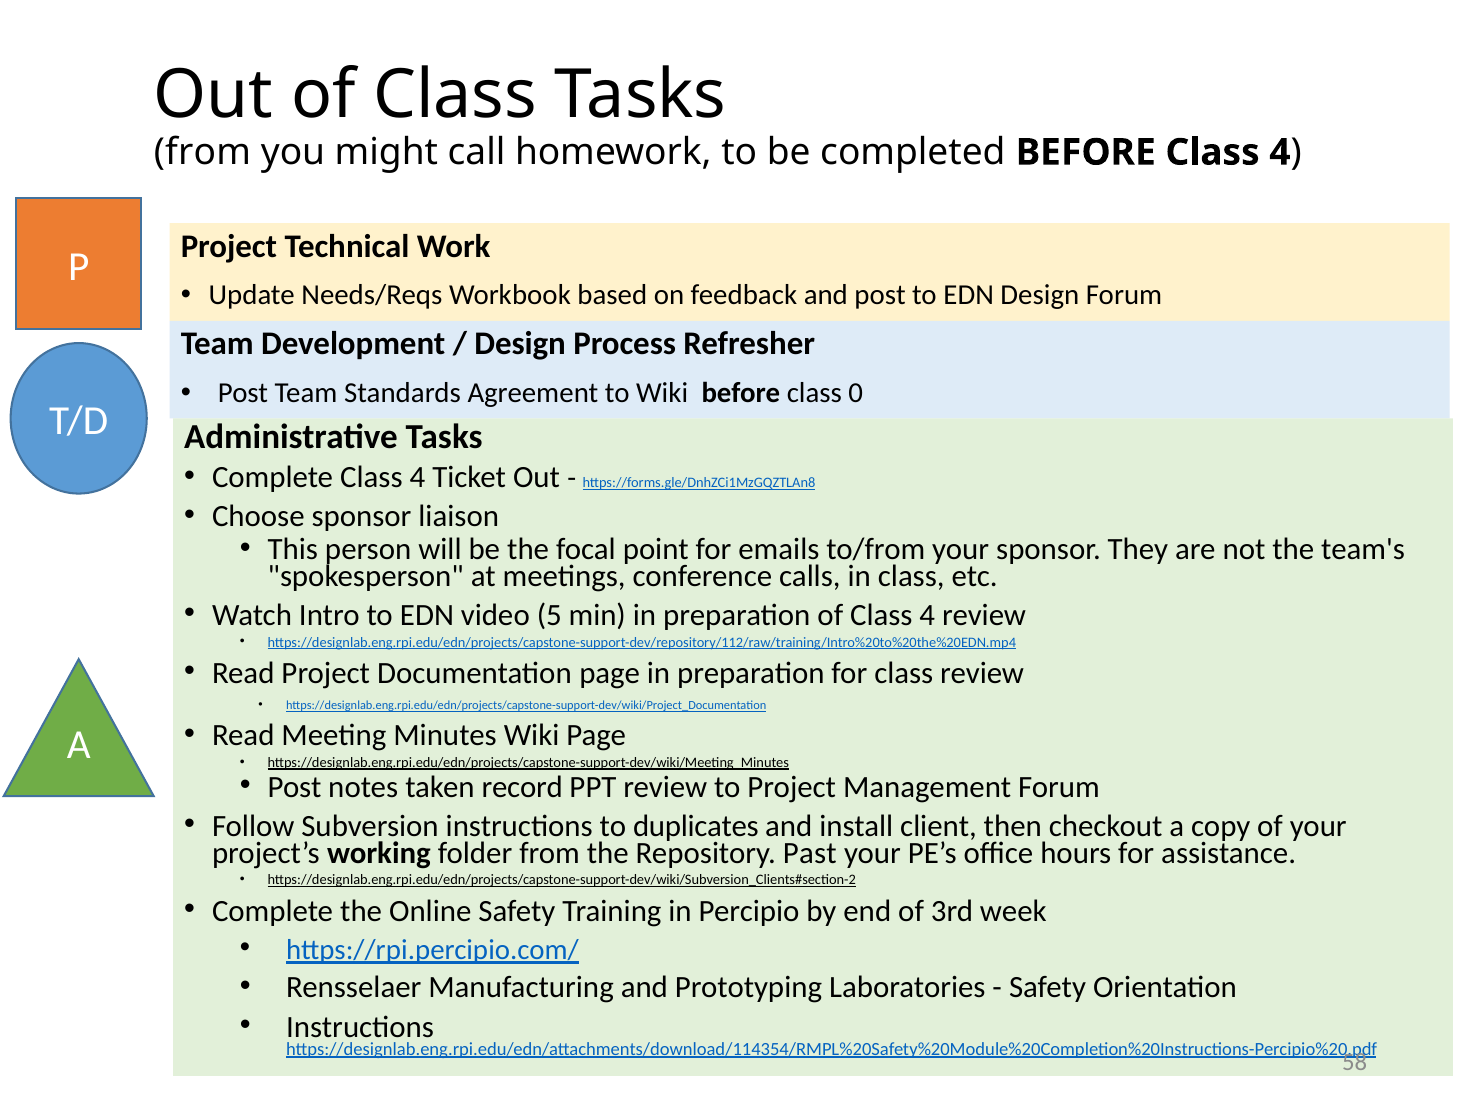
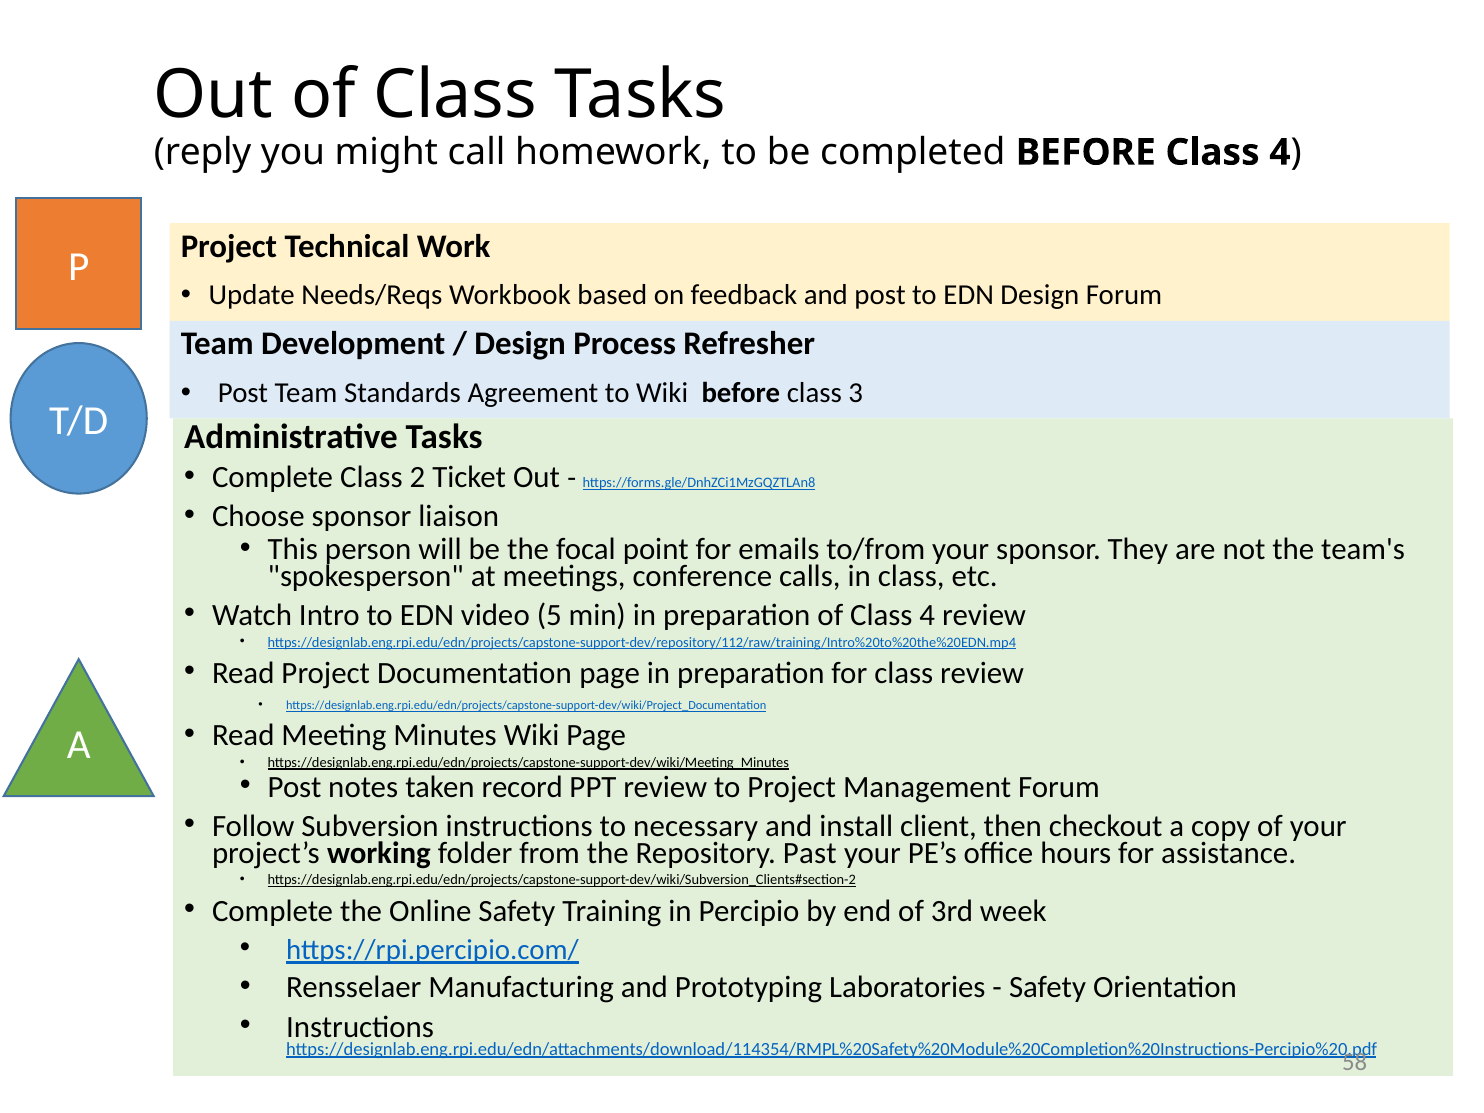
from: from -> reply (203, 152)
0: 0 -> 3 (856, 393)
Complete Class 4: 4 -> 2 (417, 478)
duplicates: duplicates -> necessary (696, 826)
